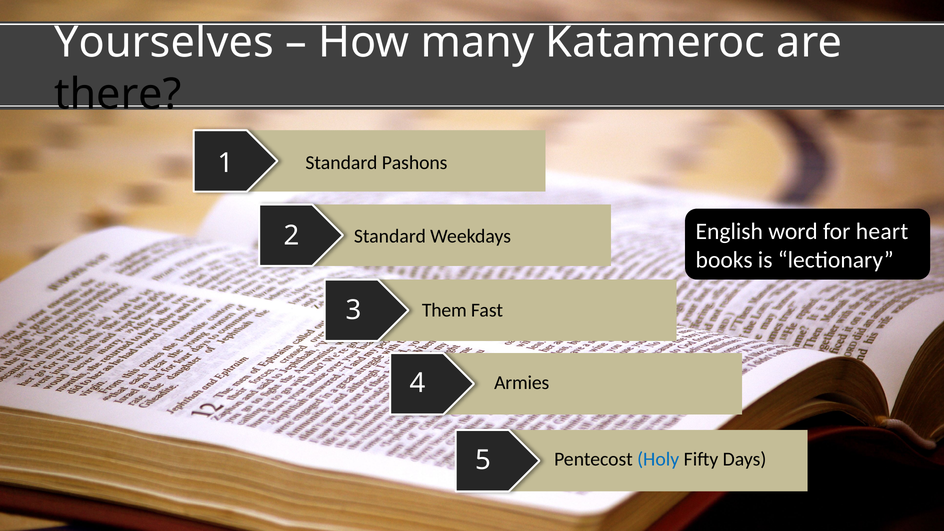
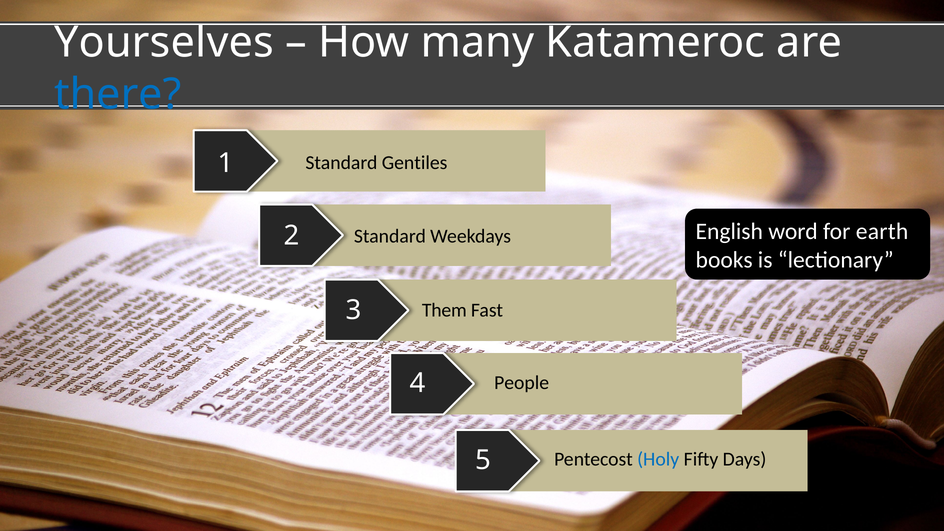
there colour: black -> blue (118, 94)
Pashons: Pashons -> Gentiles (415, 163)
heart: heart -> earth (882, 232)
Armies: Armies -> People (522, 383)
